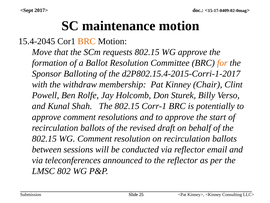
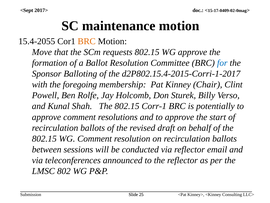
15.4-2045: 15.4-2045 -> 15.4-2055 (37, 41)
for colour: orange -> blue (222, 63)
withdraw: withdraw -> foregoing (80, 84)
